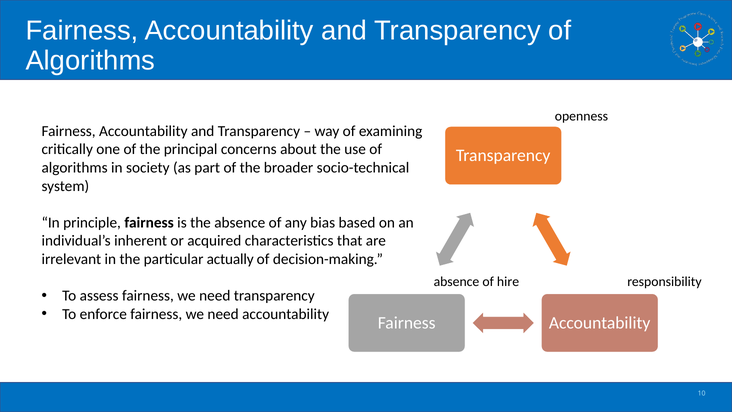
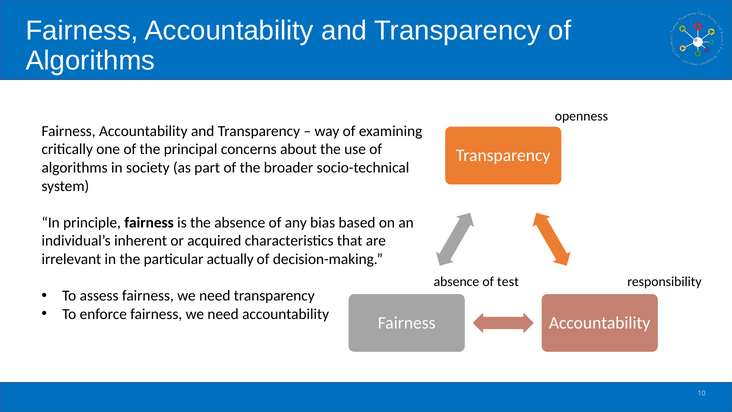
hire: hire -> test (508, 282)
